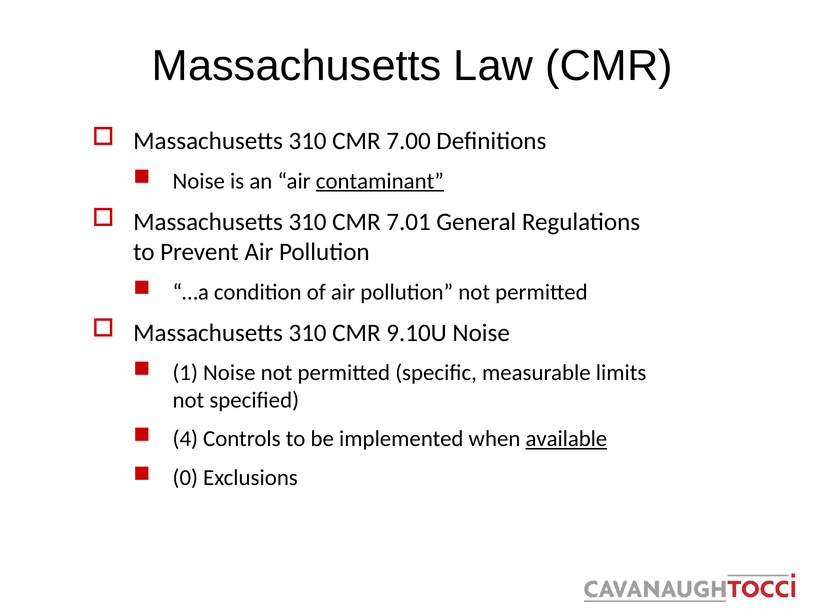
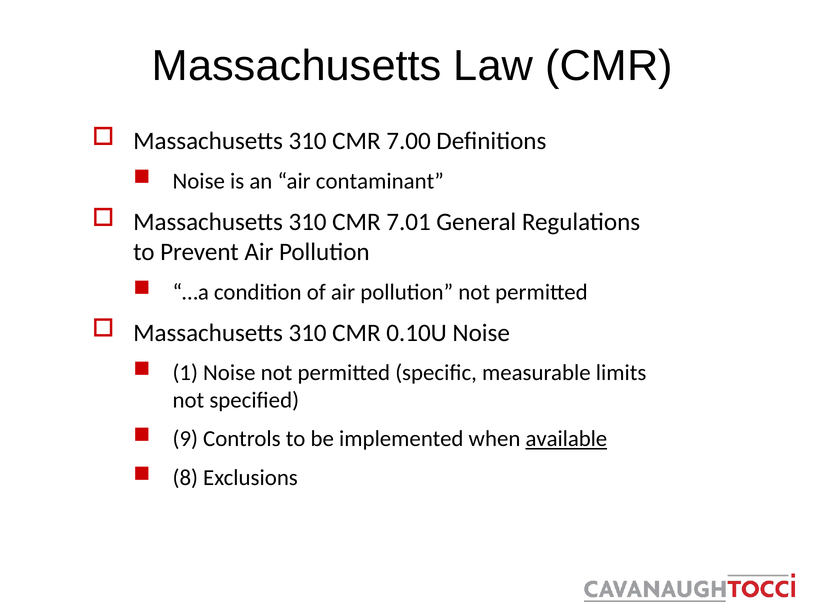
contaminant underline: present -> none (380, 181)
9.10U: 9.10U -> 0.10U (417, 333)
4: 4 -> 9 (185, 439)
0: 0 -> 8 (185, 478)
